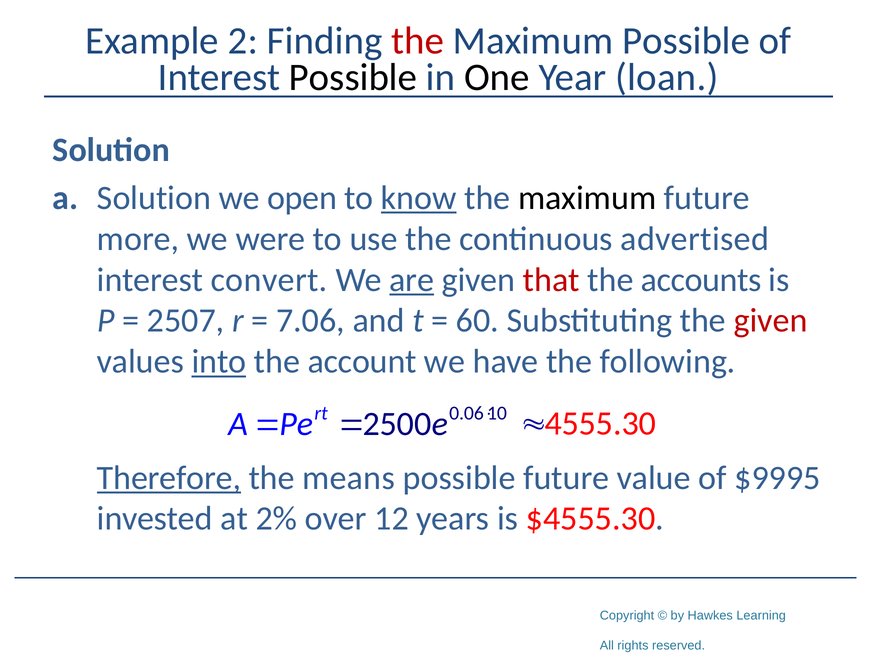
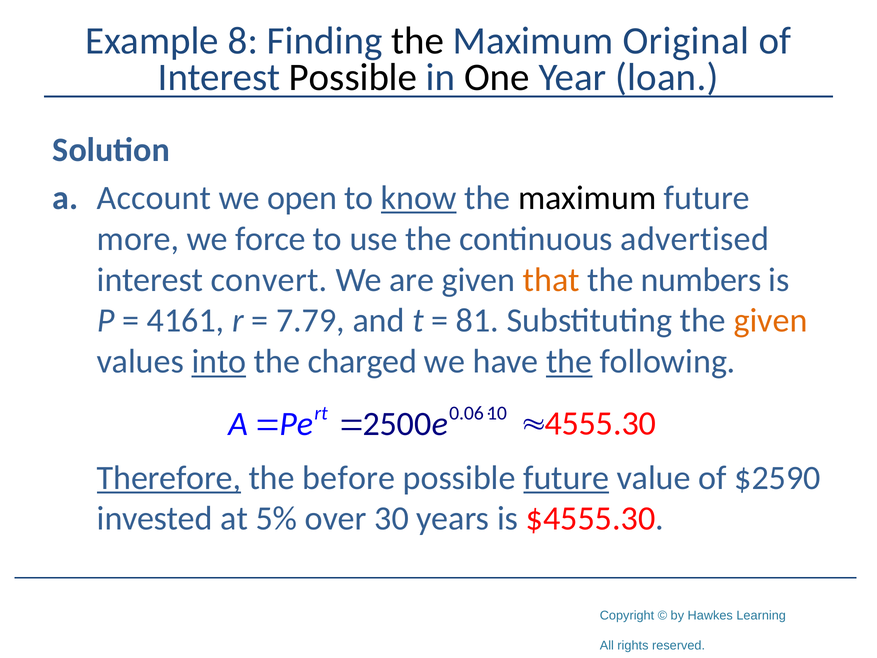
2: 2 -> 8 (243, 41)
the colour: red -> black (418, 41)
Maximum Possible: Possible -> Original (686, 41)
a Solution: Solution -> Account (154, 198)
were: were -> force (271, 239)
are underline: present -> none (412, 280)
that colour: red -> orange (551, 280)
accounts: accounts -> numbers (701, 280)
2507: 2507 -> 4161 (186, 321)
7.06: 7.06 -> 7.79 (310, 321)
60: 60 -> 81 (477, 321)
given colour: red -> orange (771, 321)
account: account -> charged (362, 362)
the underline: none -> present (569, 362)
means: means -> before (349, 478)
future underline: none -> present (566, 478)
$9995: $9995 -> $2590 (778, 478)
2%: 2% -> 5% (276, 519)
12: 12 -> 30 (392, 519)
